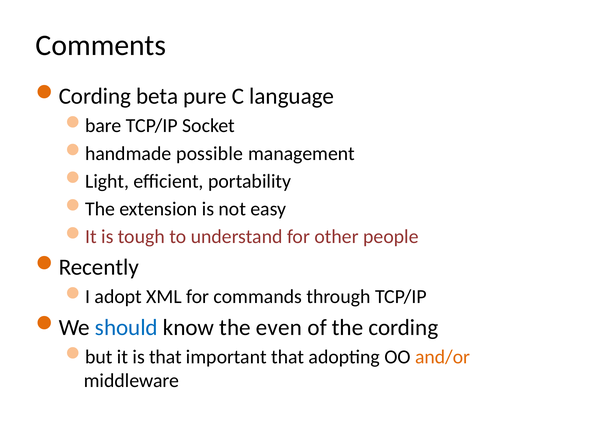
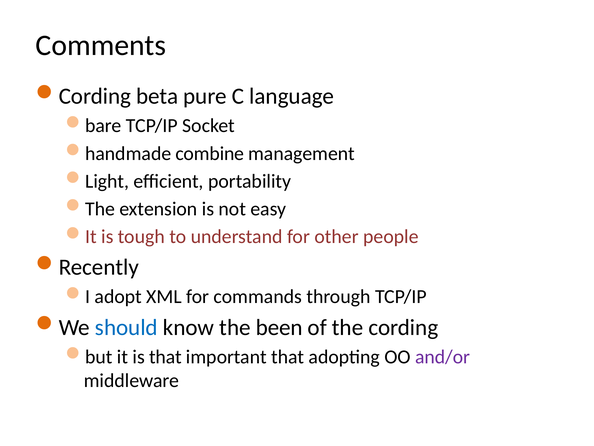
possible: possible -> combine (210, 153)
even: even -> been (279, 327)
and/or colour: orange -> purple (443, 356)
